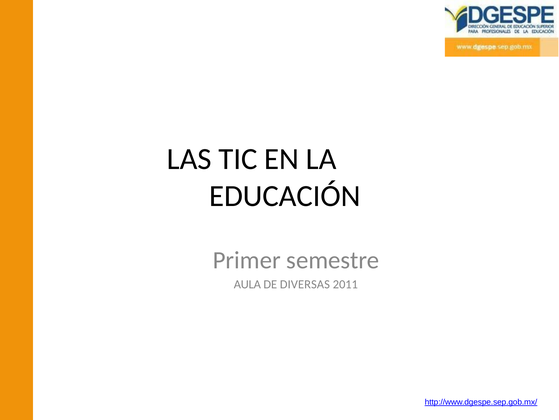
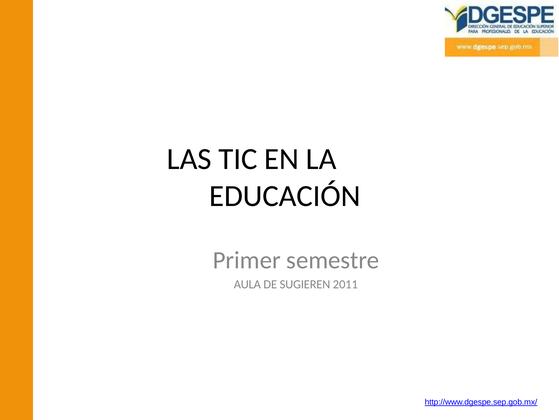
DIVERSAS: DIVERSAS -> SUGIEREN (305, 284)
